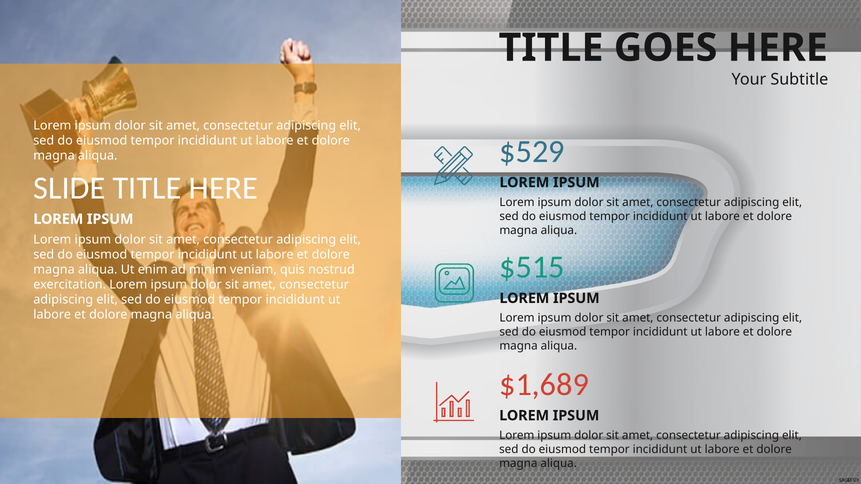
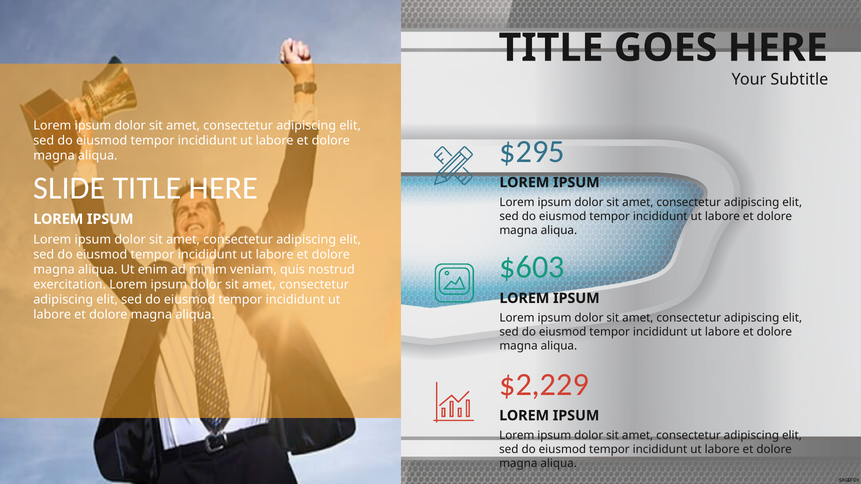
$529: $529 -> $295 (532, 152)
$515: $515 -> $603 (532, 267)
$1,689: $1,689 -> $2,229 (544, 385)
